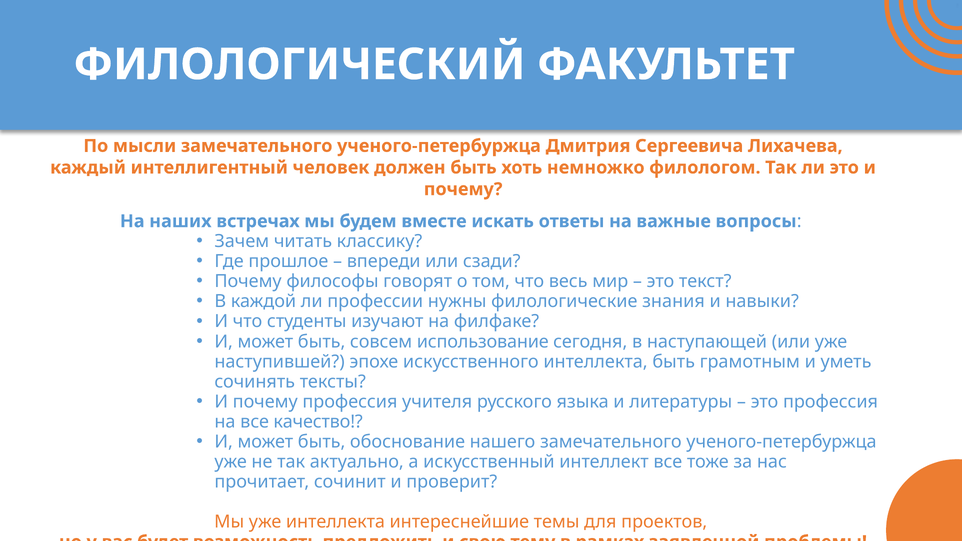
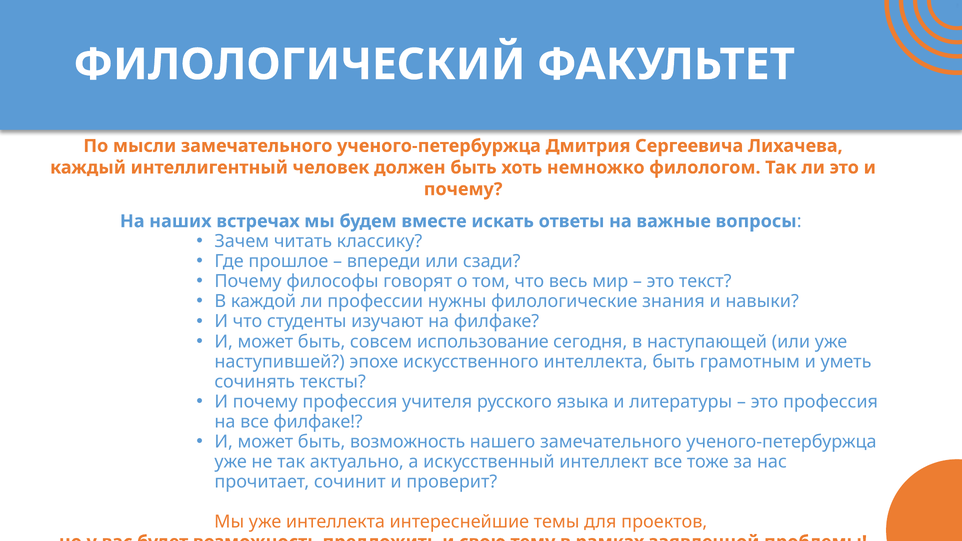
все качество: качество -> филфаке (318, 422)
быть обоснование: обоснование -> возможность (408, 442)
